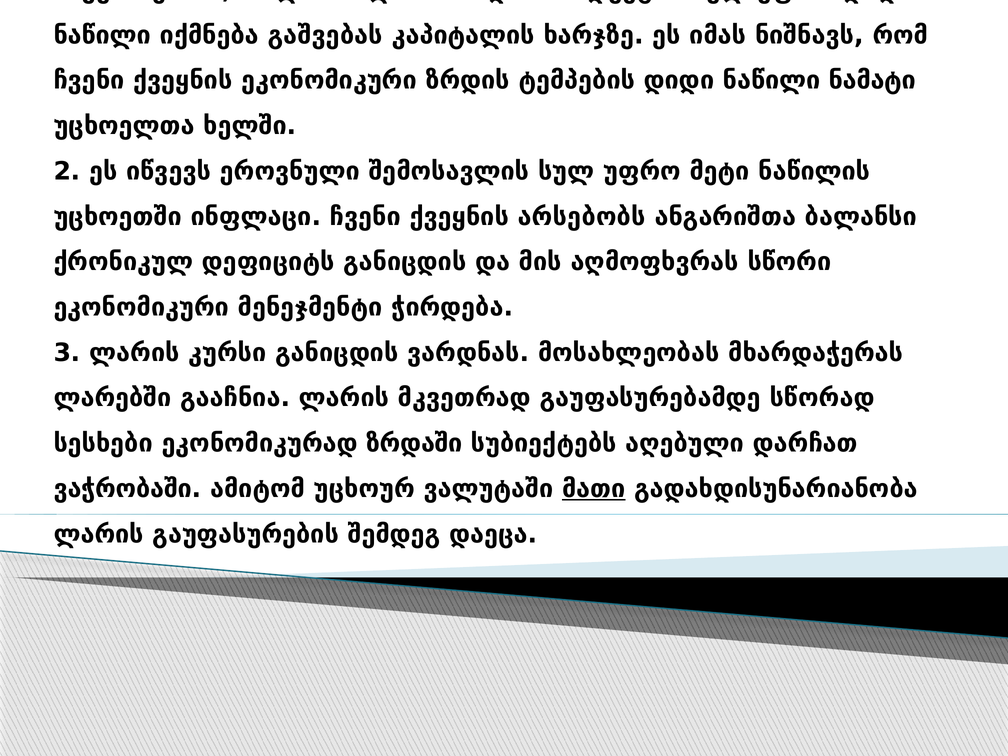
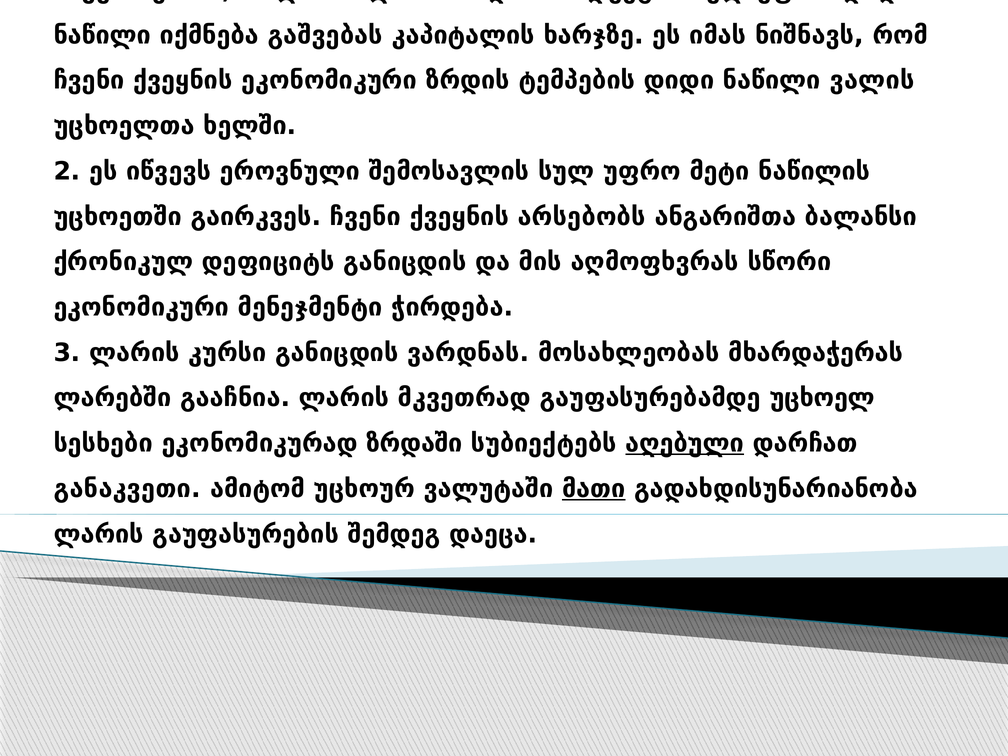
ნამატი: ნამატი -> ვალის (872, 81)
ინფლაცი: ინფლაცი -> გაირკვეს (256, 217)
გაუფასურებამდე სწორად: სწორად -> უცხოელ (822, 398)
აღებული underline: none -> present (685, 444)
ვაჭრობაში: ვაჭრობაში -> განაკვეთი (127, 489)
